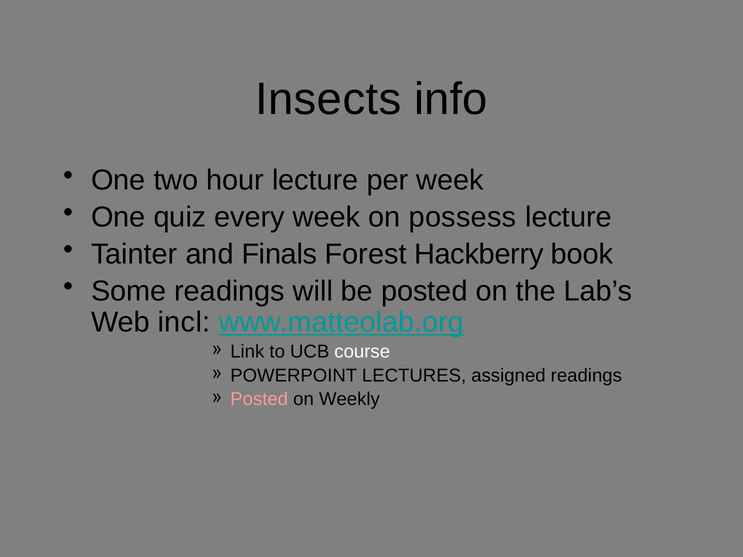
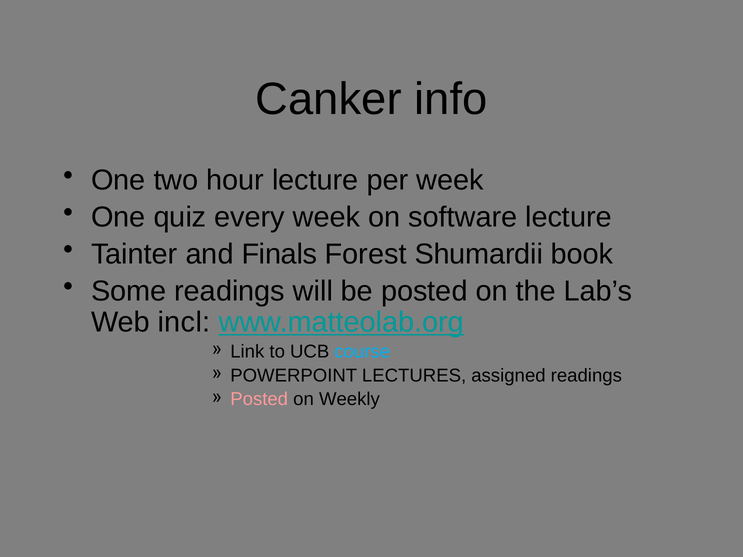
Insects: Insects -> Canker (328, 99)
possess: possess -> software (463, 217)
Hackberry: Hackberry -> Shumardii (479, 254)
course colour: white -> light blue (362, 352)
